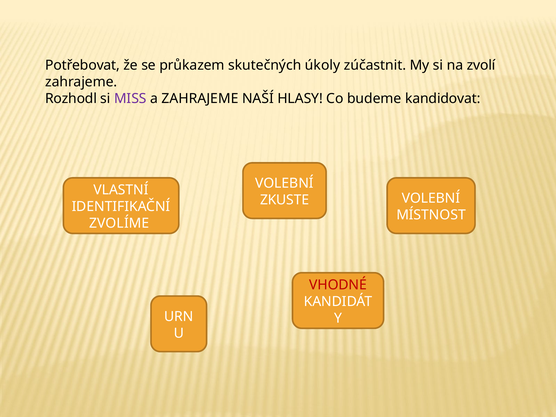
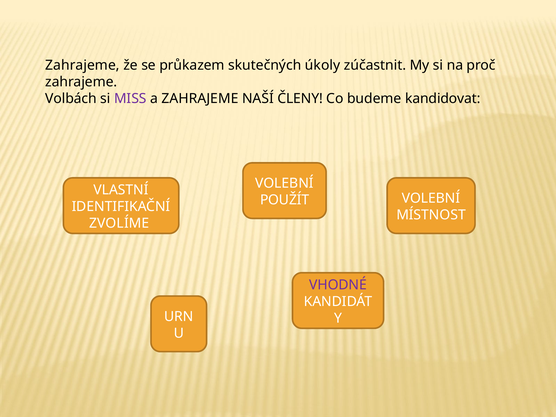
Potřebovat: Potřebovat -> Zahrajeme (82, 65)
zvolí: zvolí -> proč (481, 65)
Rozhodl: Rozhodl -> Volbách (71, 99)
HLASY: HLASY -> ČLENY (300, 99)
ZKUSTE: ZKUSTE -> POUŽÍT (285, 200)
VHODNÉ colour: red -> purple (338, 285)
